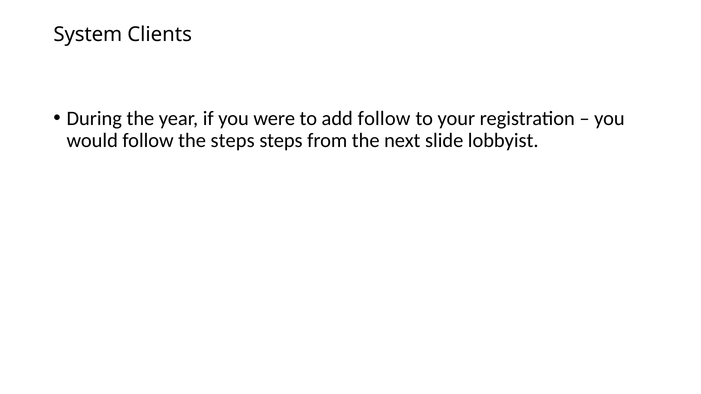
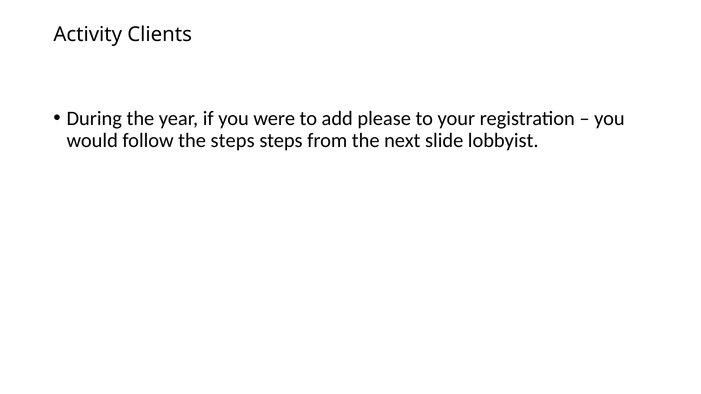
System: System -> Activity (88, 35)
add follow: follow -> please (384, 119)
